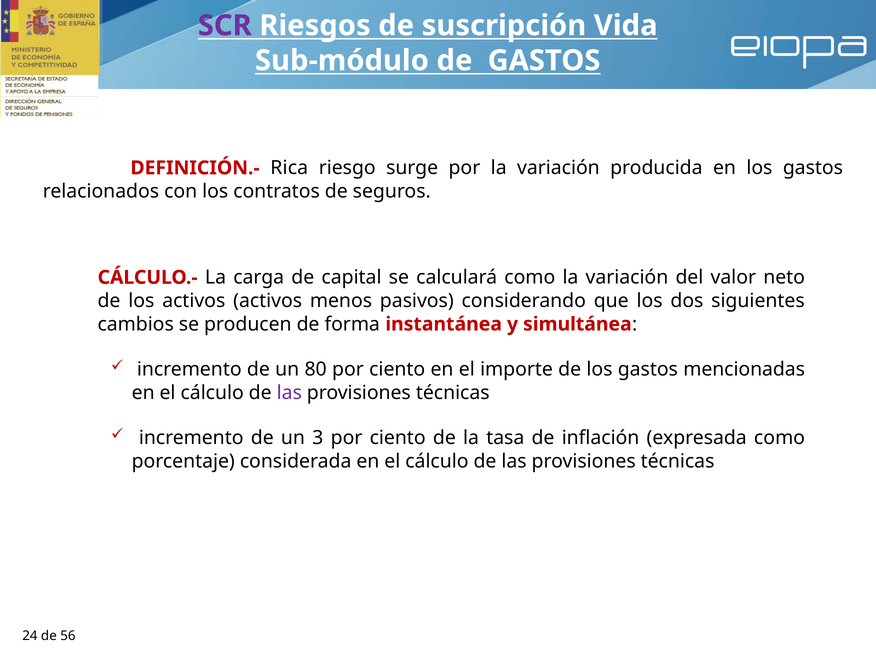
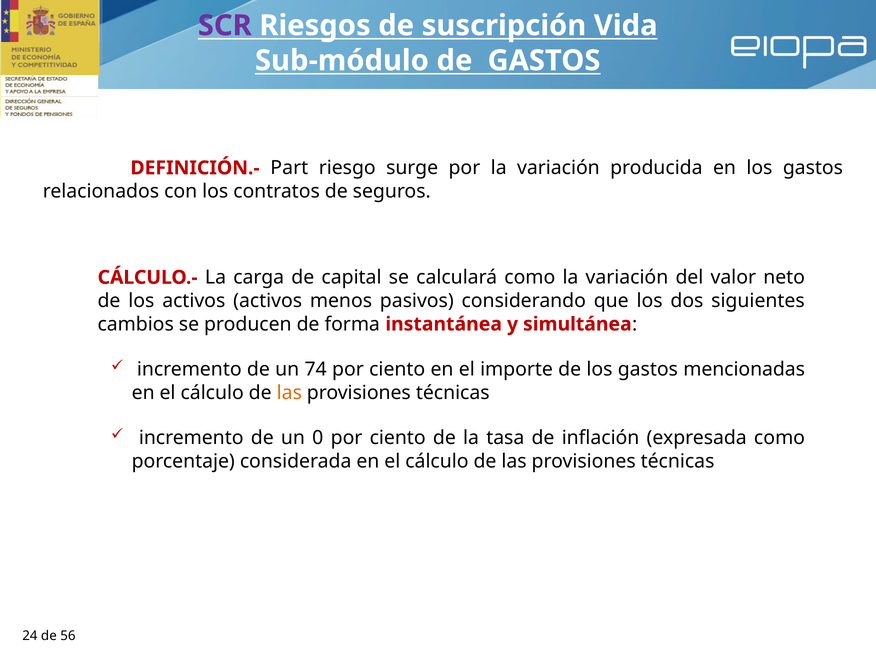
Rica: Rica -> Part (289, 168)
80: 80 -> 74 (316, 369)
las colour: purple -> orange (289, 393)
3: 3 -> 0 (318, 438)
